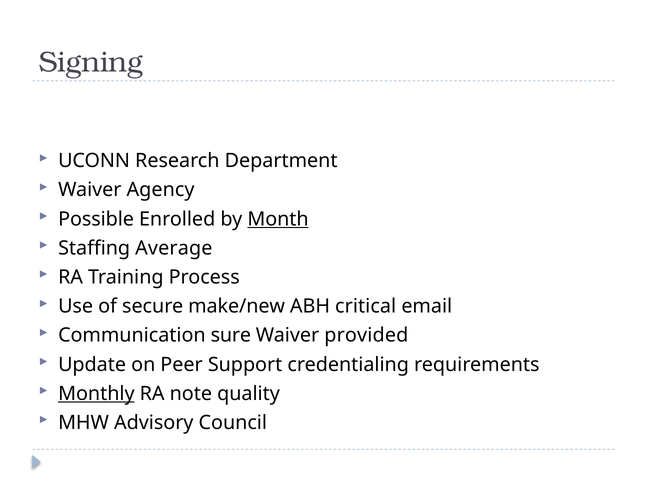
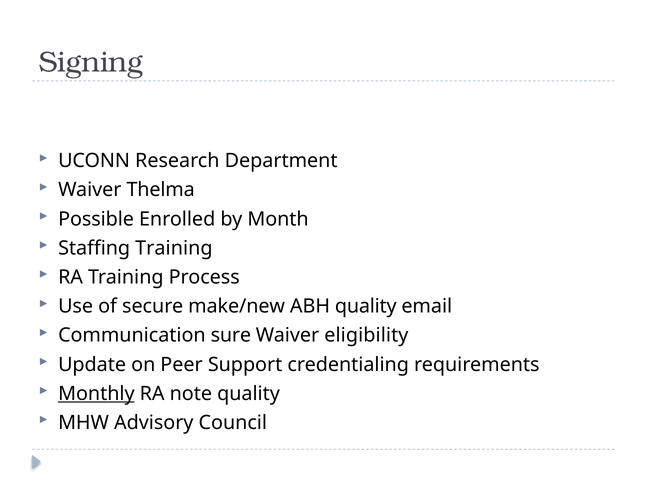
Agency: Agency -> Thelma (161, 190)
Month underline: present -> none (278, 219)
Staffing Average: Average -> Training (174, 248)
ABH critical: critical -> quality (366, 307)
provided: provided -> eligibility (366, 336)
